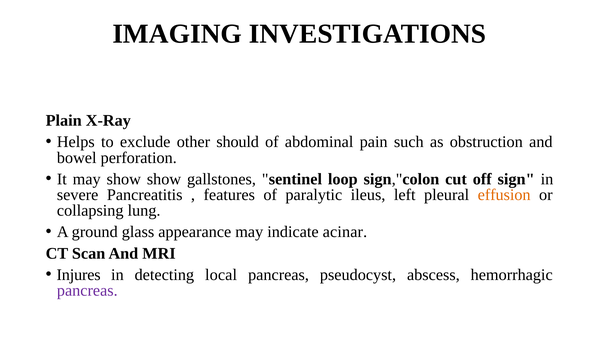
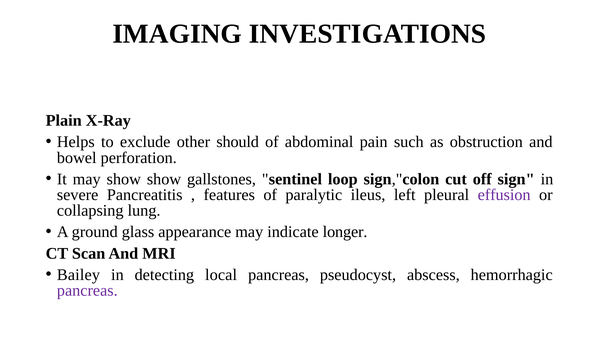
effusion colour: orange -> purple (504, 195)
acinar: acinar -> longer (345, 232)
Injures: Injures -> Bailey (78, 275)
